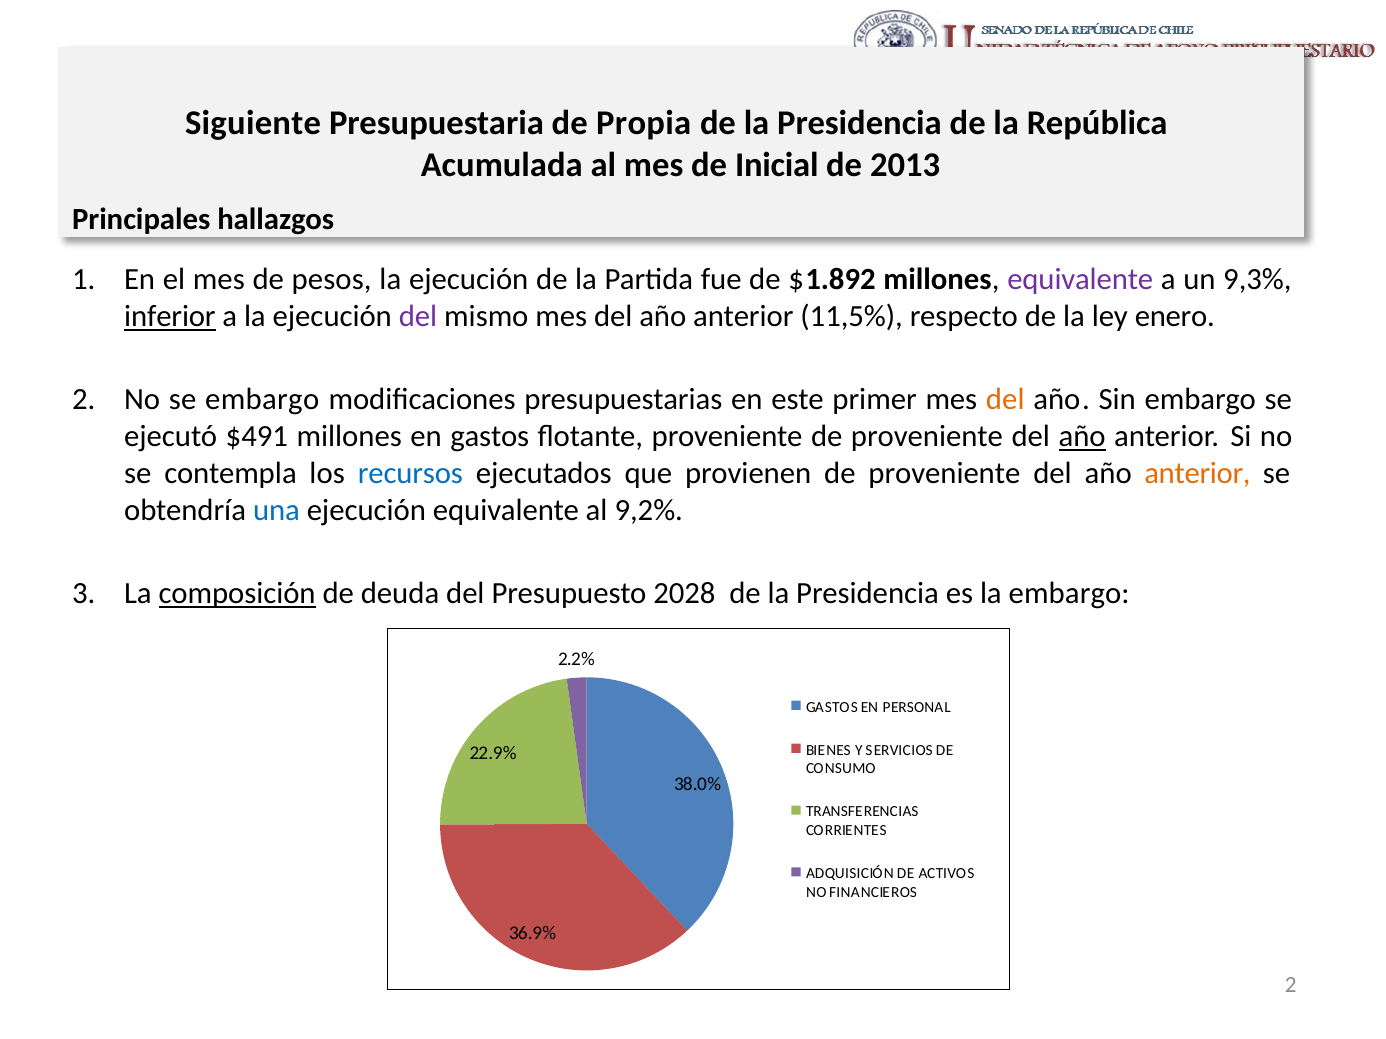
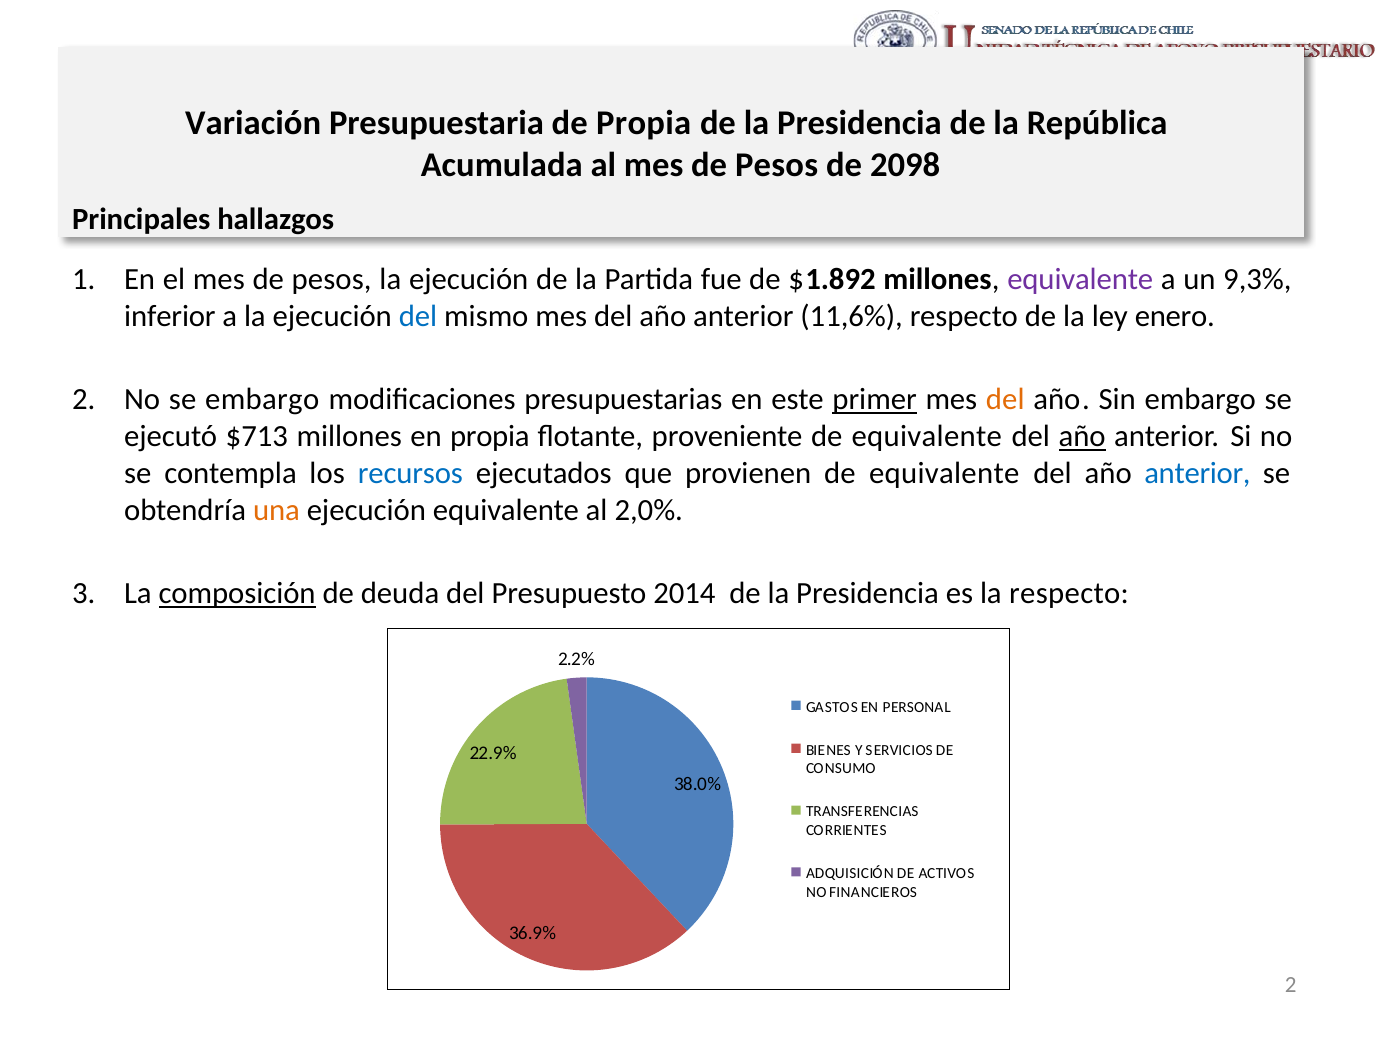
Siguiente: Siguiente -> Variación (253, 123)
al mes de Inicial: Inicial -> Pesos (777, 165)
2013: 2013 -> 2098 (905, 165)
inferior underline: present -> none (170, 317)
del colour: purple -> blue (418, 317)
11,5%: 11,5% -> 11,6% (852, 317)
primer underline: none -> present (875, 400)
$491: $491 -> $713 (257, 437)
en gastos: gastos -> propia (490, 437)
proveniente de proveniente: proveniente -> equivalente (927, 437)
provienen de proveniente: proveniente -> equivalente (944, 474)
anterior colour: orange -> blue (1197, 474)
una colour: blue -> orange (276, 511)
9,2%: 9,2% -> 2,0% (649, 511)
2028: 2028 -> 2014 (684, 594)
la embargo: embargo -> respecto (1069, 594)
